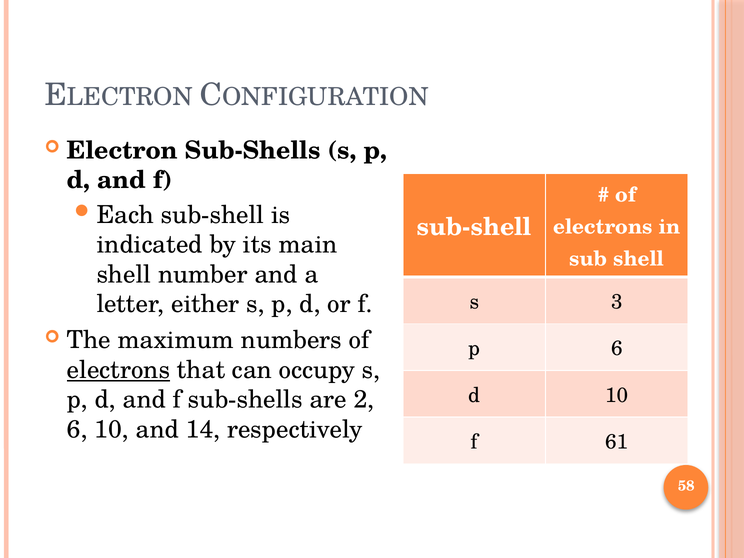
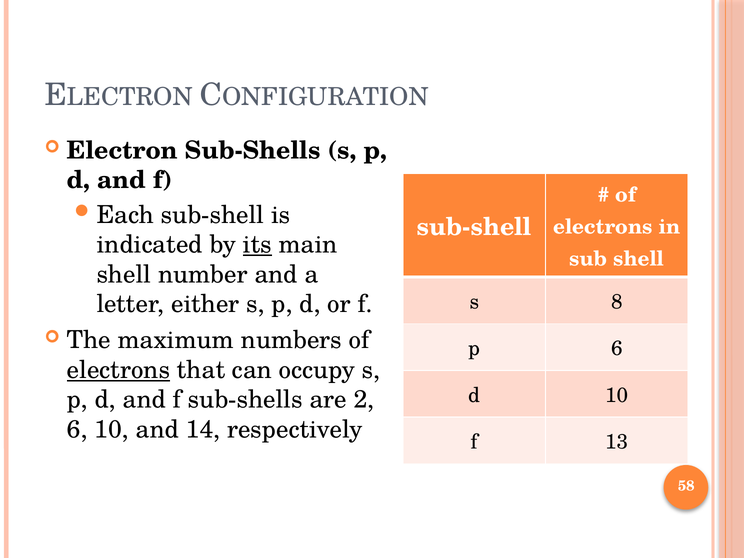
its underline: none -> present (257, 245)
3: 3 -> 8 (617, 302)
61: 61 -> 13 (617, 442)
